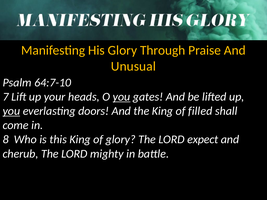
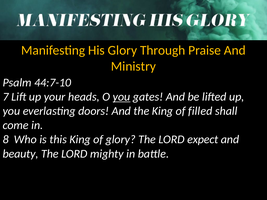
Unusual: Unusual -> Ministry (133, 66)
64:7-10: 64:7-10 -> 44:7-10 (53, 83)
you underline: present -> none (11, 111)
cherub: cherub -> beauty (21, 154)
